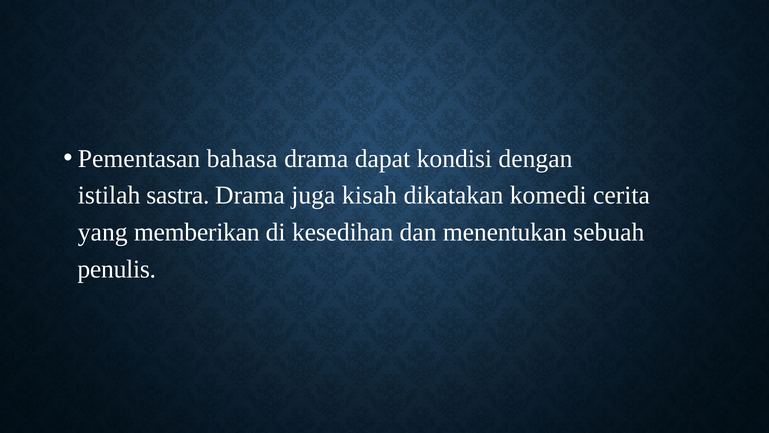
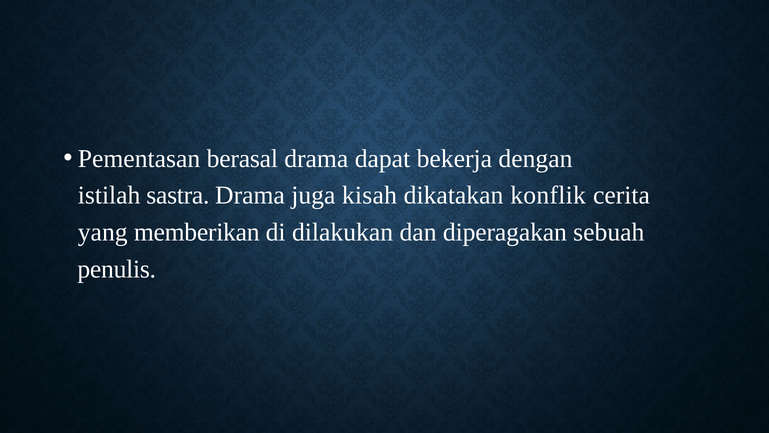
bahasa: bahasa -> berasal (242, 158)
kondisi: kondisi -> bekerja (454, 158)
komedi: komedi -> konflik (548, 195)
kesedihan: kesedihan -> dilakukan (343, 232)
menentukan: menentukan -> diperagakan (505, 232)
